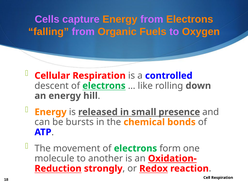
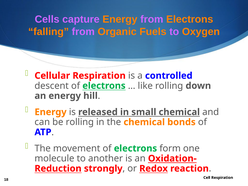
small presence: presence -> chemical (179, 112)
be bursts: bursts -> rolling (80, 122)
